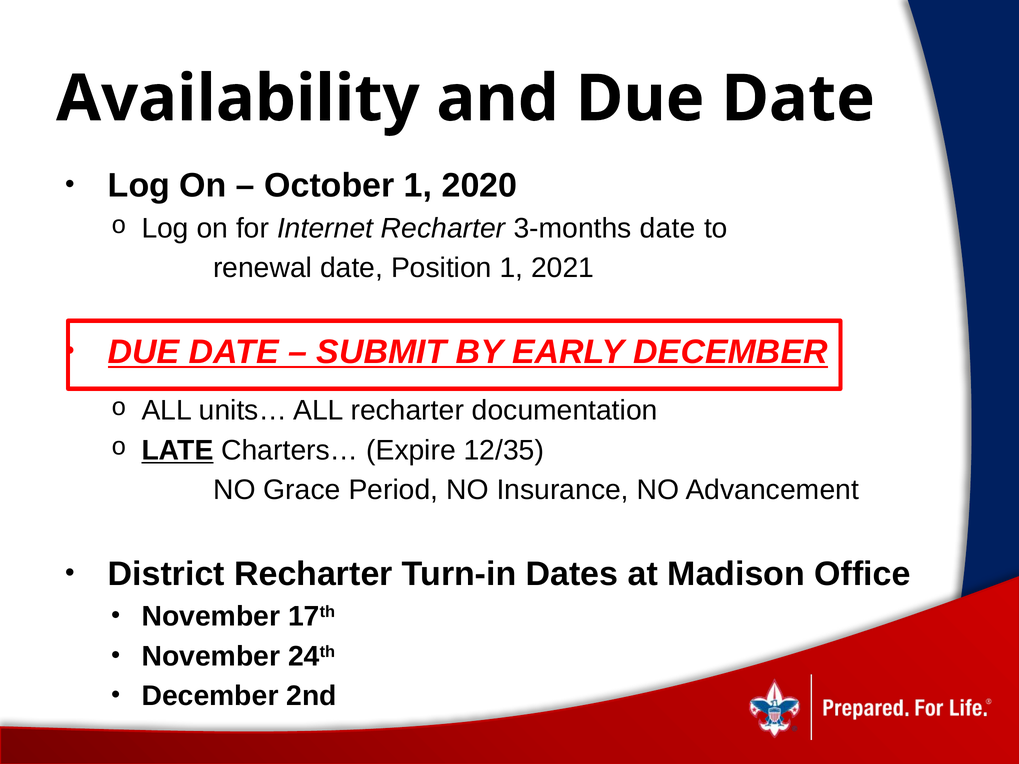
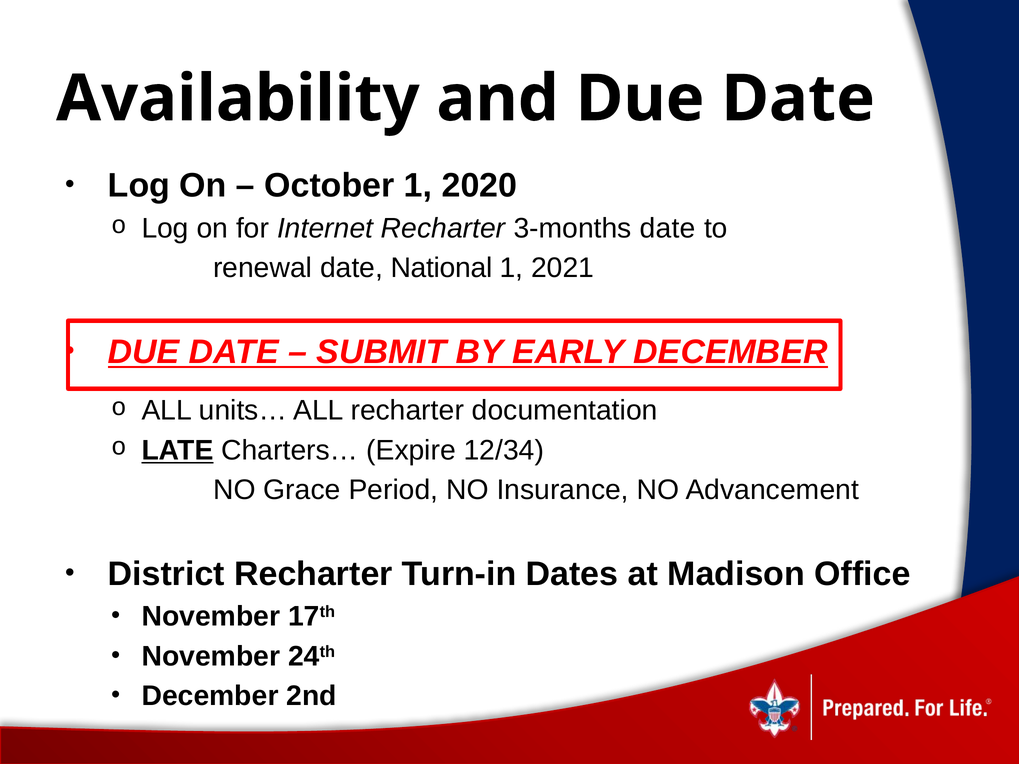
Position: Position -> National (442, 268)
12/35: 12/35 -> 12/34 (504, 450)
